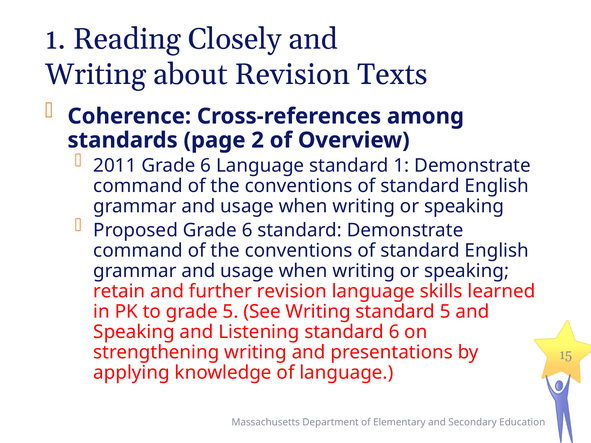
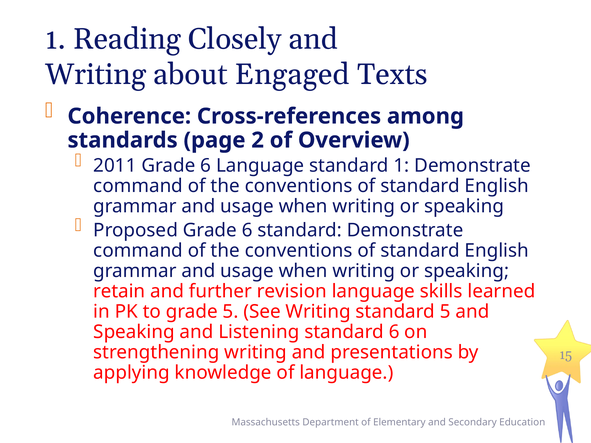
about Revision: Revision -> Engaged (292, 74)
